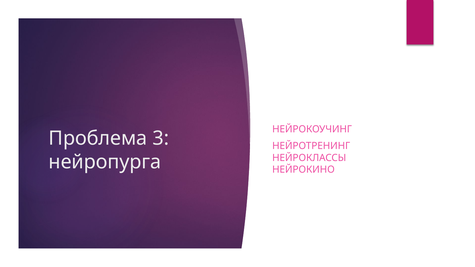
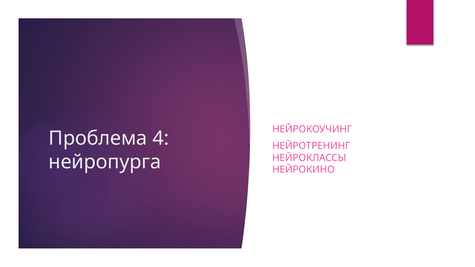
3: 3 -> 4 (161, 138)
